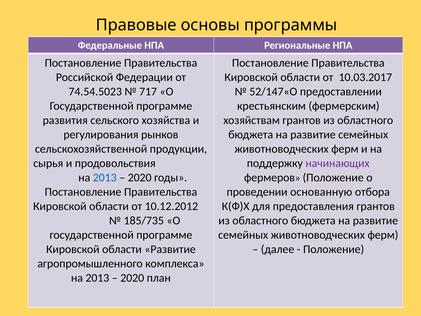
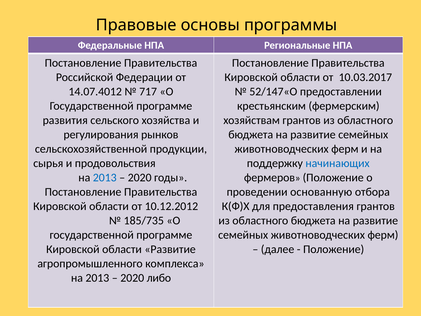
74.54.5023: 74.54.5023 -> 14.07.4012 (95, 91)
начинающих colour: purple -> blue (338, 163)
план: план -> либо (159, 278)
